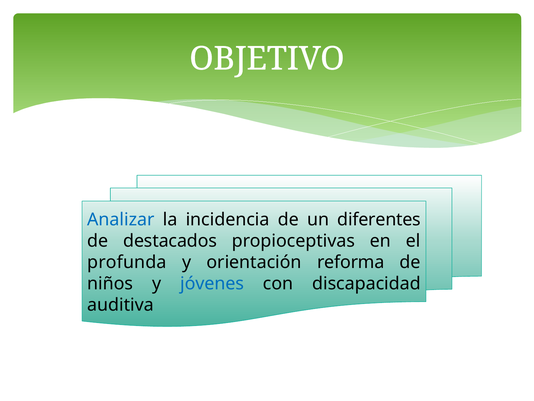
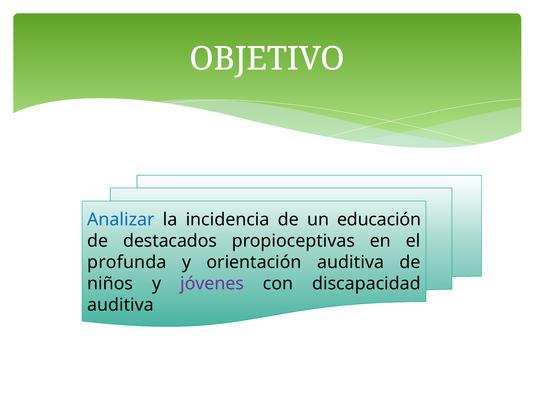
diferentes: diferentes -> educación (379, 219)
orientación reforma: reforma -> auditiva (351, 262)
jóvenes colour: blue -> purple (212, 283)
